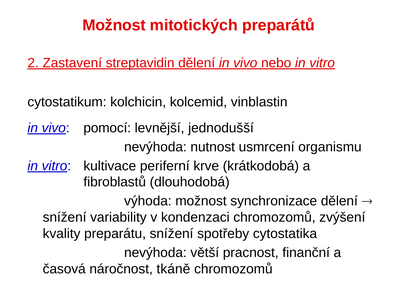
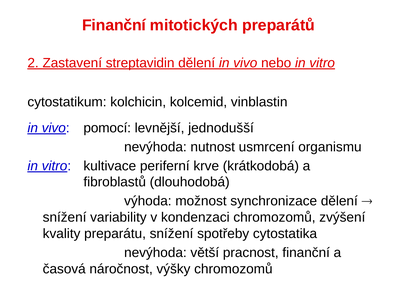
Možnost: Možnost -> Finanční (114, 25)
tkáně: tkáně -> výšky (173, 269)
